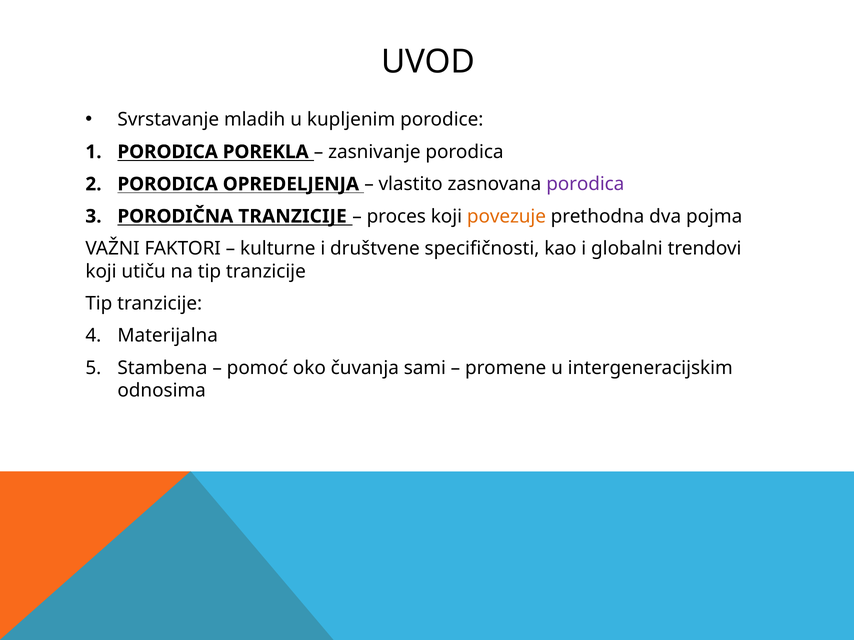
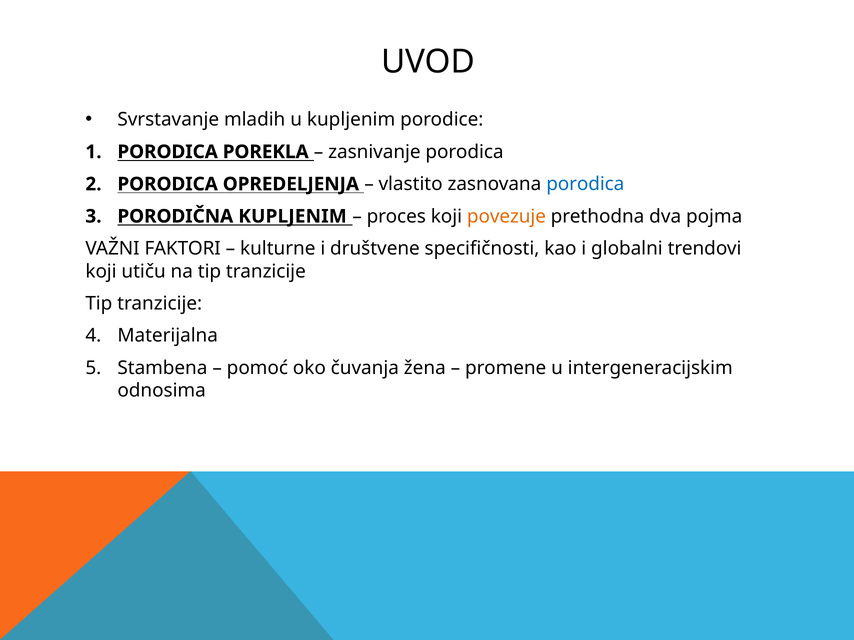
porodica colour: purple -> blue (585, 184)
PORODIČNA TRANZICIJE: TRANZICIJE -> KUPLJENIM (293, 216)
sami: sami -> žena (425, 368)
